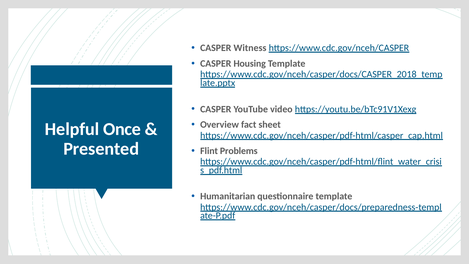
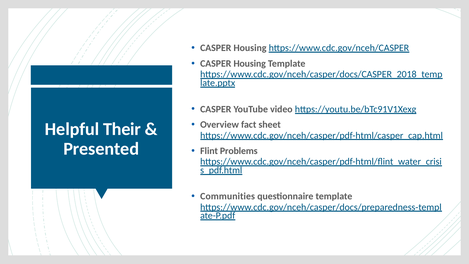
Witness: Witness -> Housing (250, 48)
Once: Once -> Their (122, 129)
Humanitarian: Humanitarian -> Communities (228, 196)
